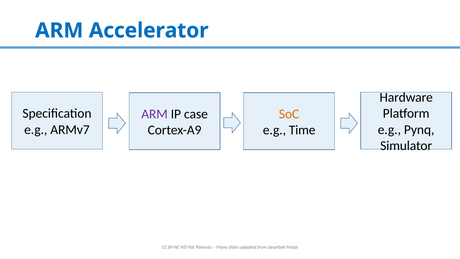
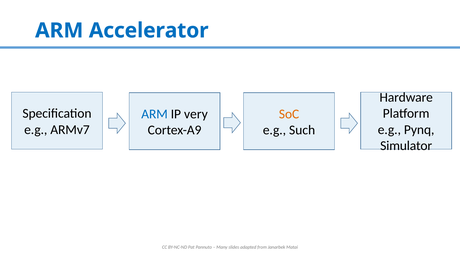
ARM colour: purple -> blue (155, 114)
case: case -> very (196, 114)
Time: Time -> Such (302, 130)
